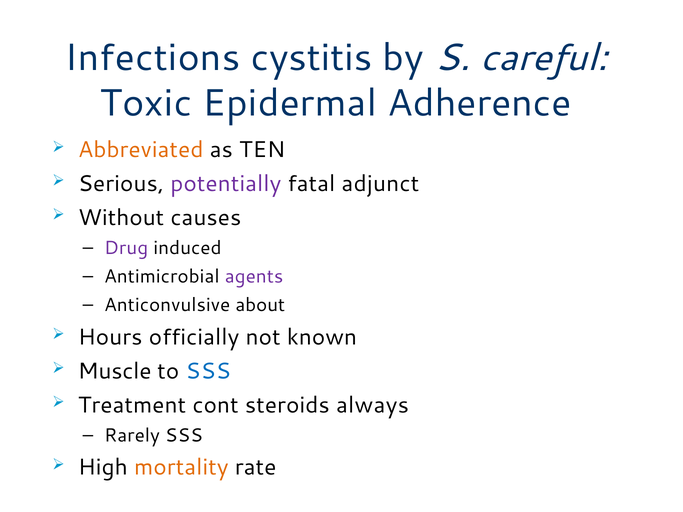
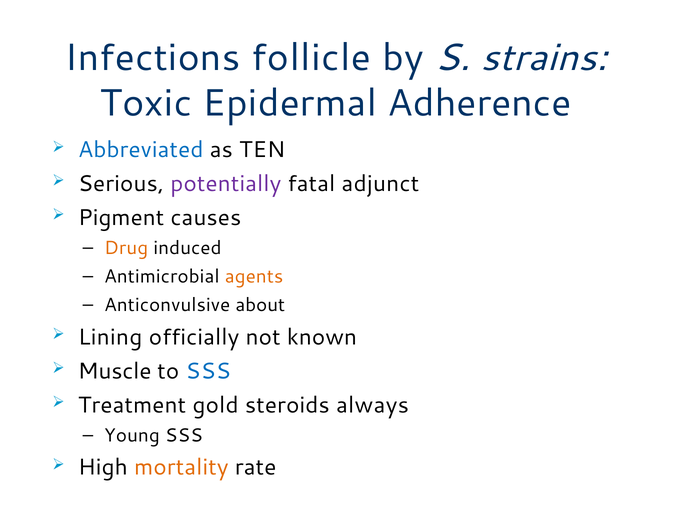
cystitis: cystitis -> follicle (311, 58)
careful: careful -> strains (544, 58)
Abbreviated colour: orange -> blue (141, 150)
Without: Without -> Pigment (121, 218)
Drug colour: purple -> orange (126, 248)
agents colour: purple -> orange (254, 277)
Hours: Hours -> Lining (110, 337)
cont: cont -> gold (216, 405)
Rarely: Rarely -> Young (132, 436)
